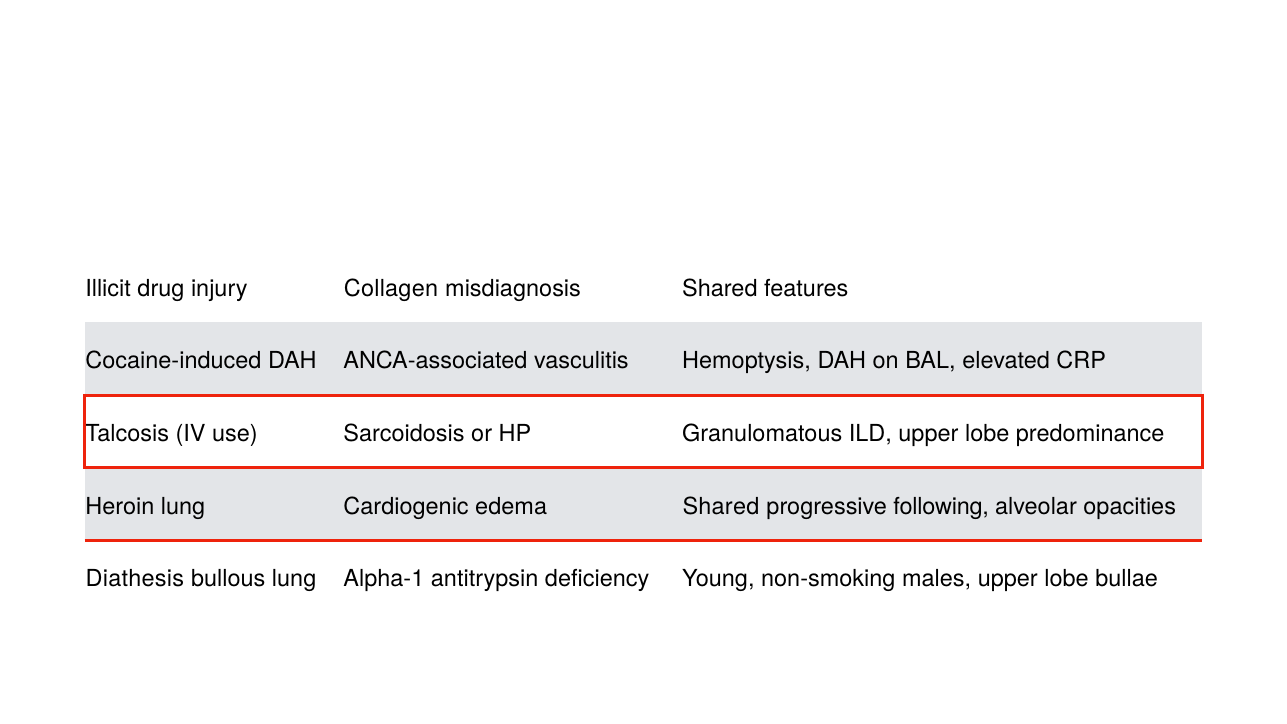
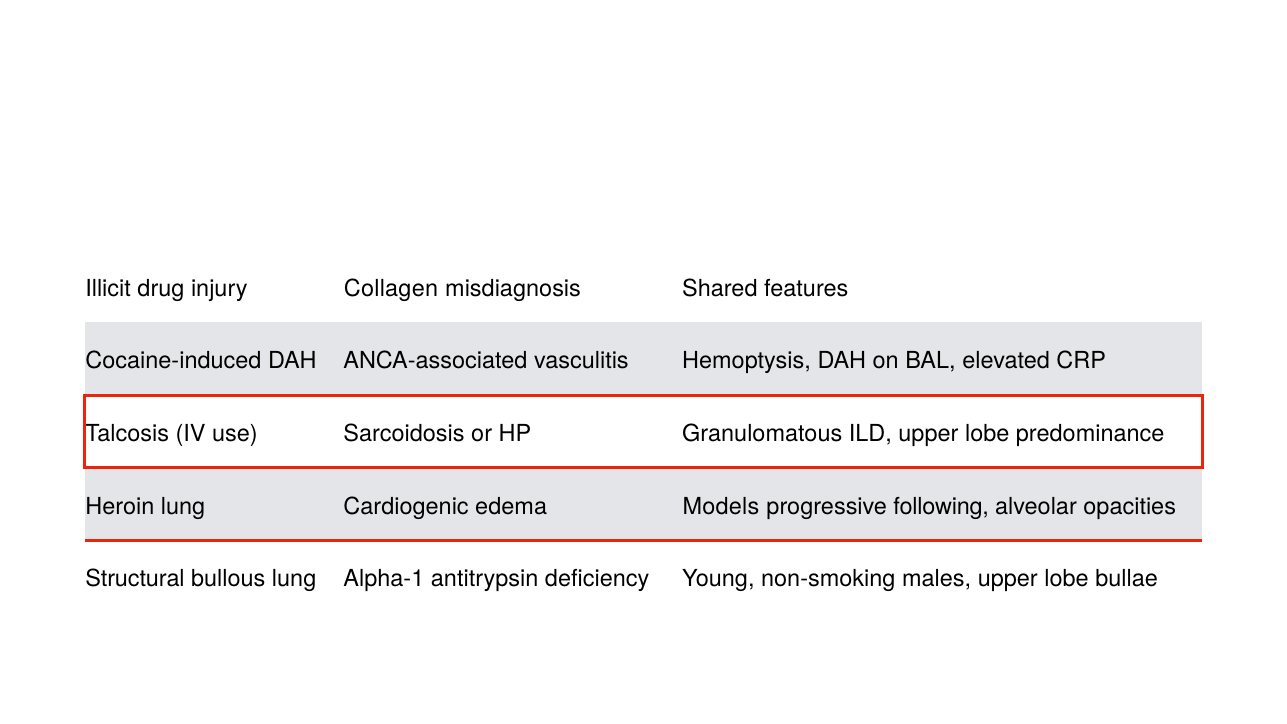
edema Shared: Shared -> Models (721, 506)
Diathesis: Diathesis -> Structural (135, 579)
